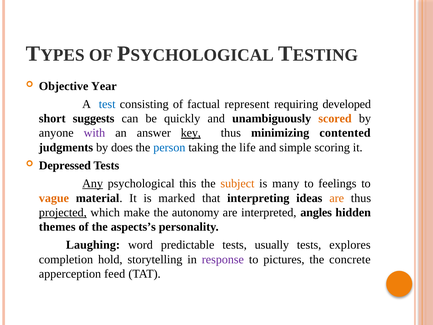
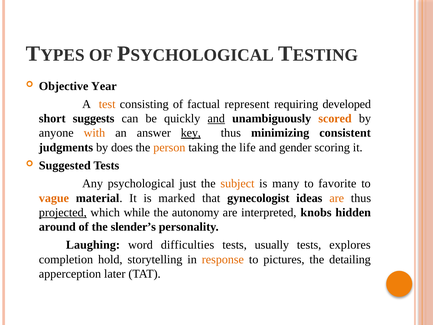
test colour: blue -> orange (107, 104)
and underline: none -> present (216, 118)
with colour: purple -> orange (94, 133)
contented: contented -> consistent (345, 133)
person colour: blue -> orange (169, 147)
simple: simple -> gender (295, 147)
Depressed: Depressed -> Suggested (65, 165)
Any underline: present -> none (93, 183)
this: this -> just (188, 183)
feelings: feelings -> favorite (337, 183)
interpreting: interpreting -> gynecologist (258, 198)
make: make -> while (137, 212)
angles: angles -> knobs (316, 212)
themes: themes -> around (57, 227)
aspects’s: aspects’s -> slender’s (133, 227)
predictable: predictable -> difficulties (188, 245)
response colour: purple -> orange (223, 259)
concrete: concrete -> detailing (350, 259)
feed: feed -> later (115, 274)
